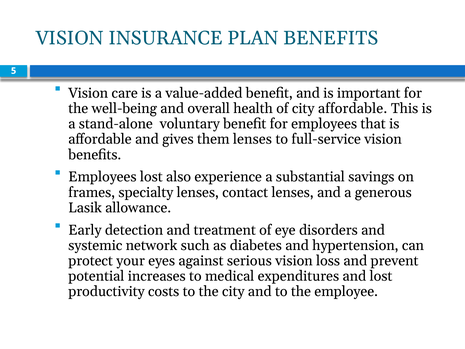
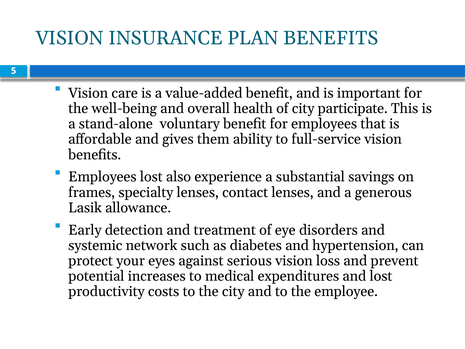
city affordable: affordable -> participate (353, 109)
them lenses: lenses -> ability (253, 139)
